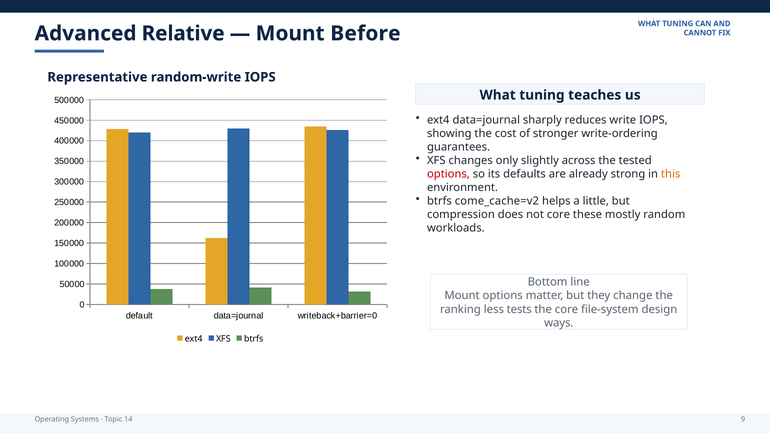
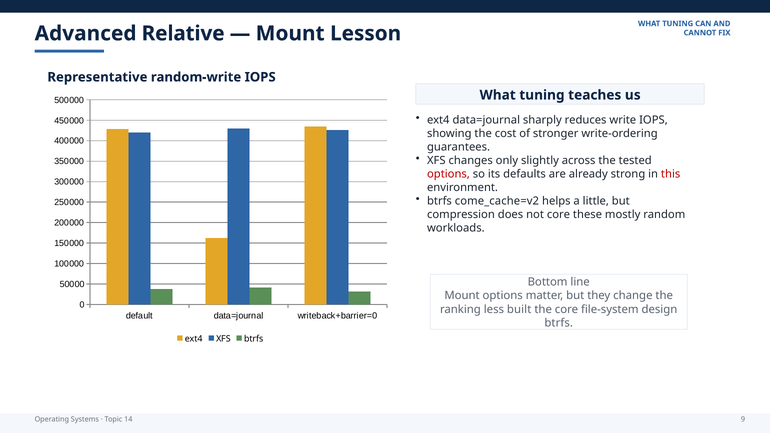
Before: Before -> Lesson (366, 33)
this colour: orange -> red (671, 174)
tests: tests -> built (519, 309)
ways: ways -> btrfs (559, 323)
